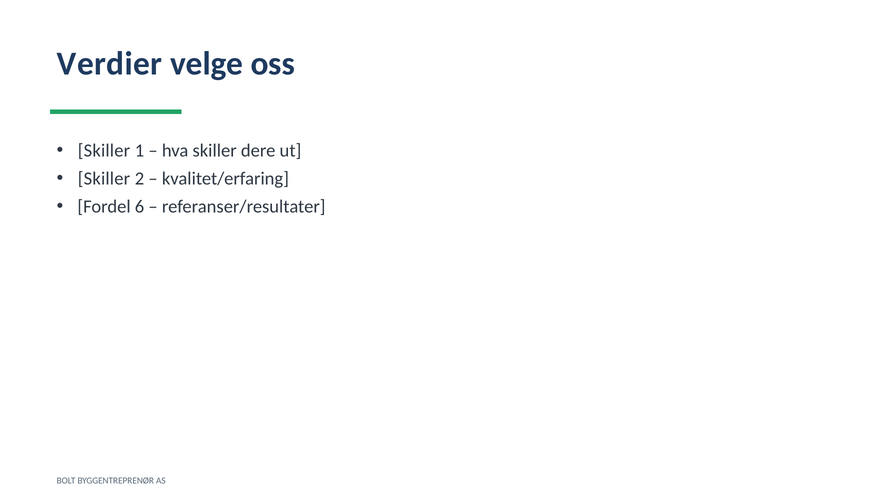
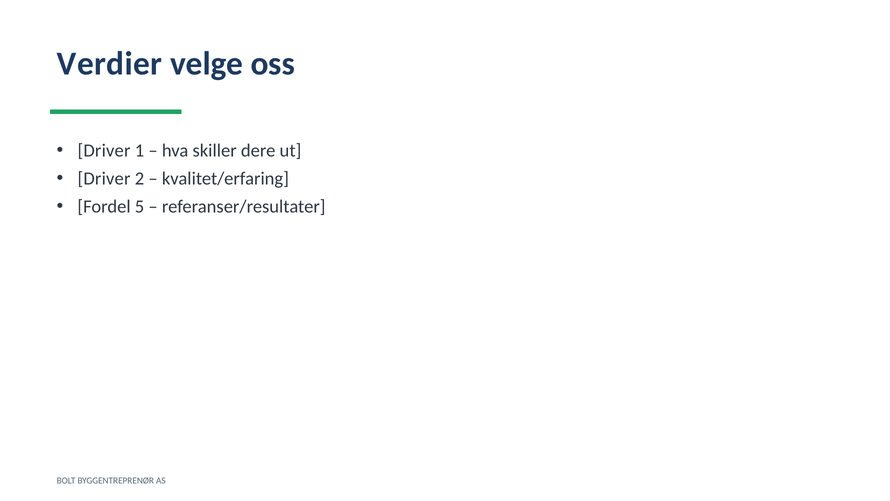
Skiller: Skiller -> Driver (104, 151)
Skiller: Skiller -> Driver (104, 179)
6: 6 -> 5 (140, 206)
